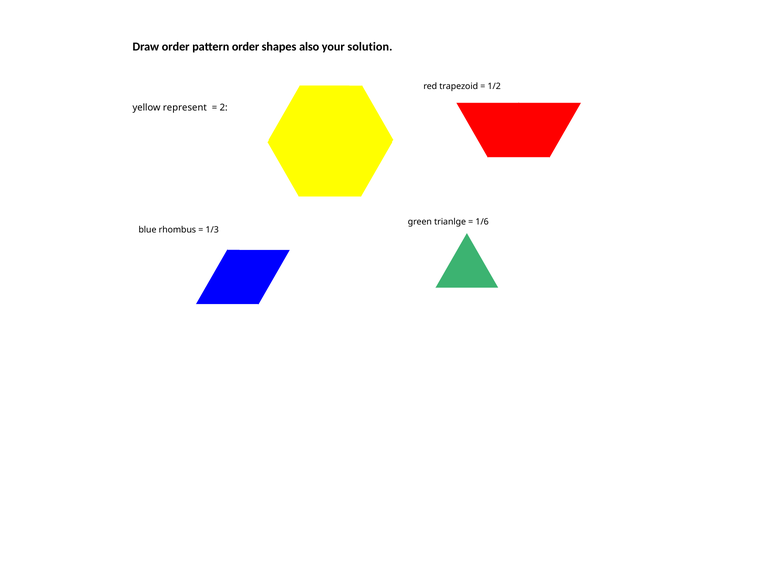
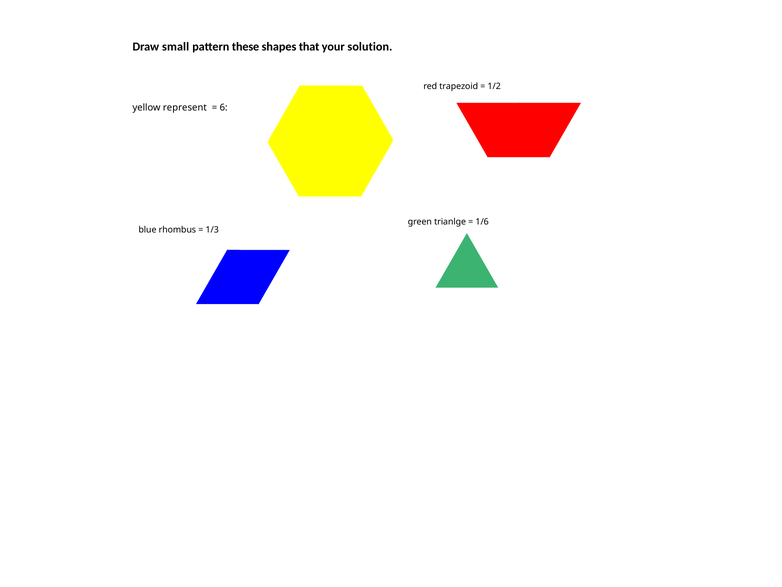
Draw order: order -> small (176, 46)
pattern order: order -> these (246, 46)
also: also -> that (309, 46)
2: 2 -> 6 (224, 107)
